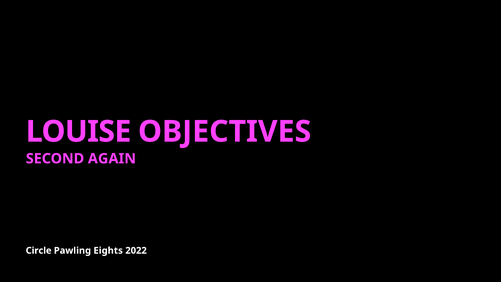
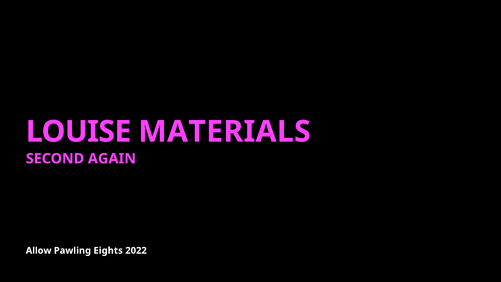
OBJECTIVES: OBJECTIVES -> MATERIALS (225, 132)
Circle: Circle -> Allow (39, 250)
